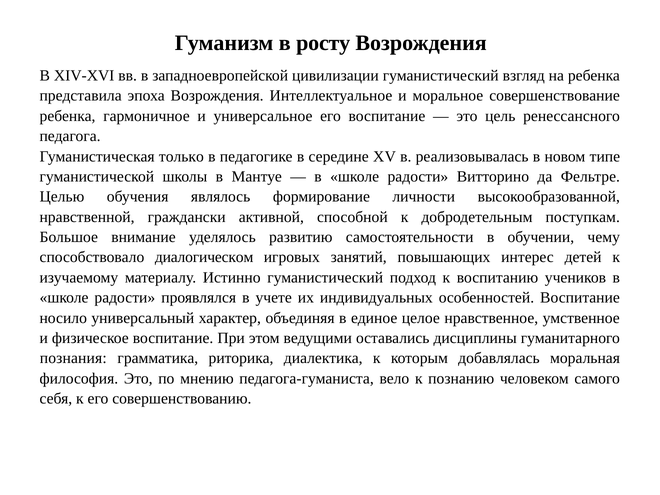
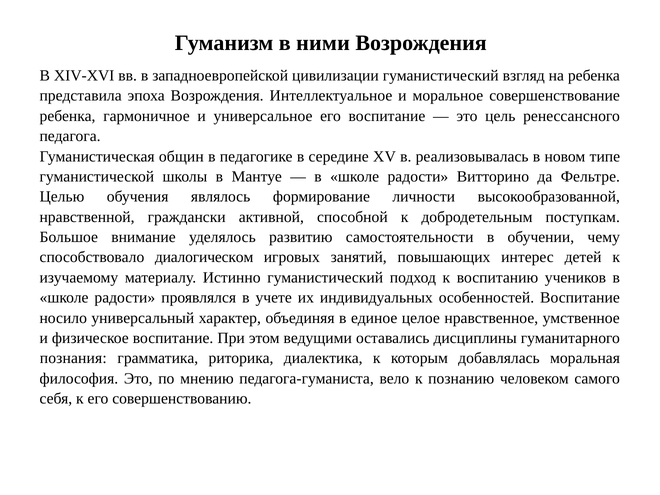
росту: росту -> ними (323, 43)
только: только -> общин (181, 156)
